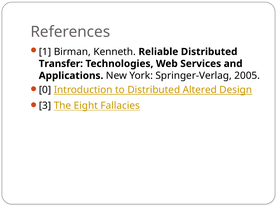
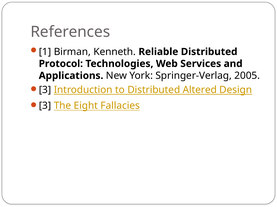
Transfer: Transfer -> Protocol (61, 64)
0: 0 -> 3 (45, 90)
